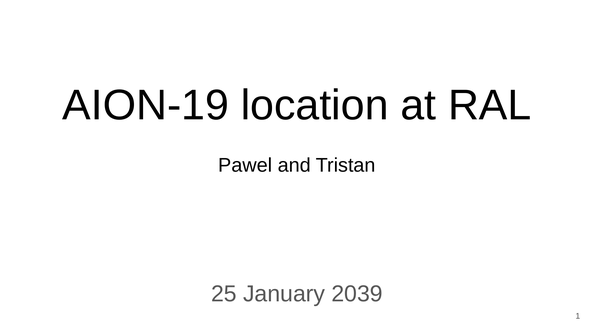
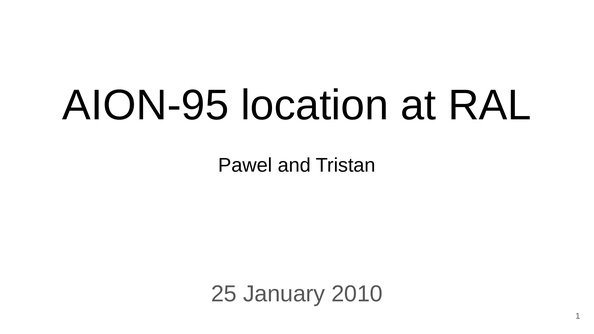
AION-19: AION-19 -> AION-95 (146, 105)
2039: 2039 -> 2010 (357, 294)
